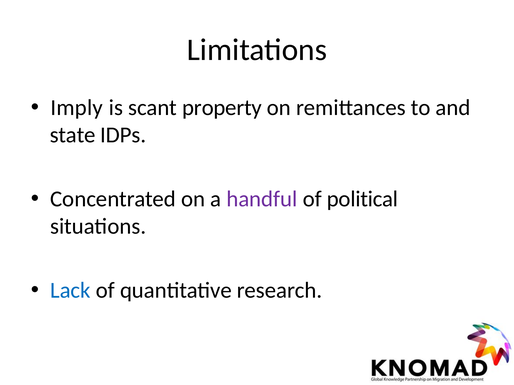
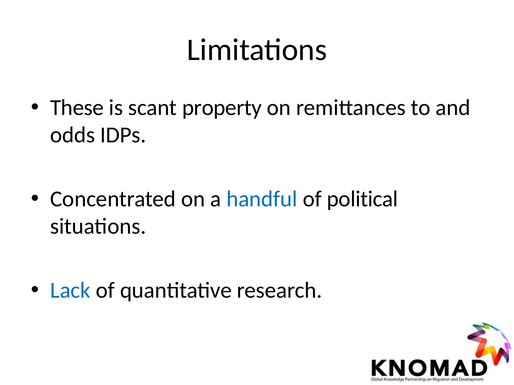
Imply: Imply -> These (77, 108)
state: state -> odds (73, 135)
handful colour: purple -> blue (262, 199)
